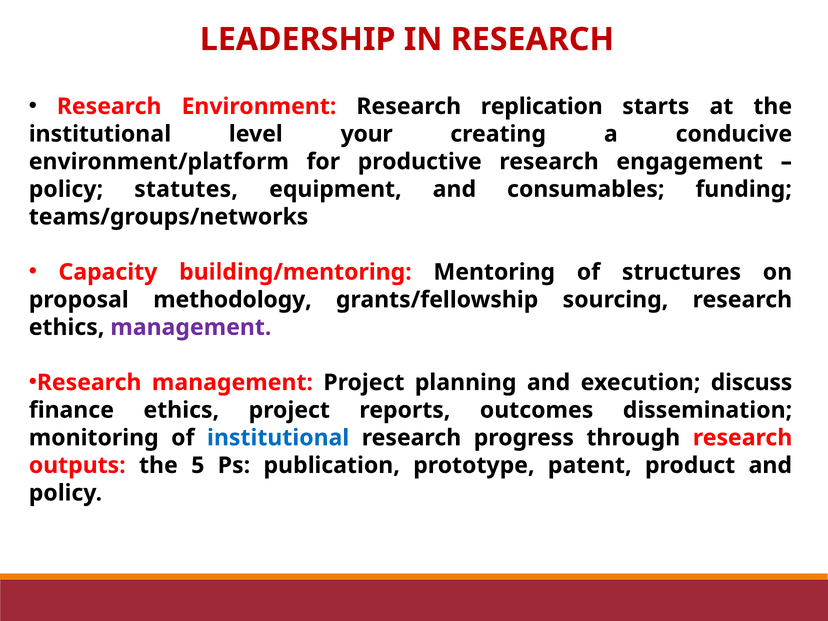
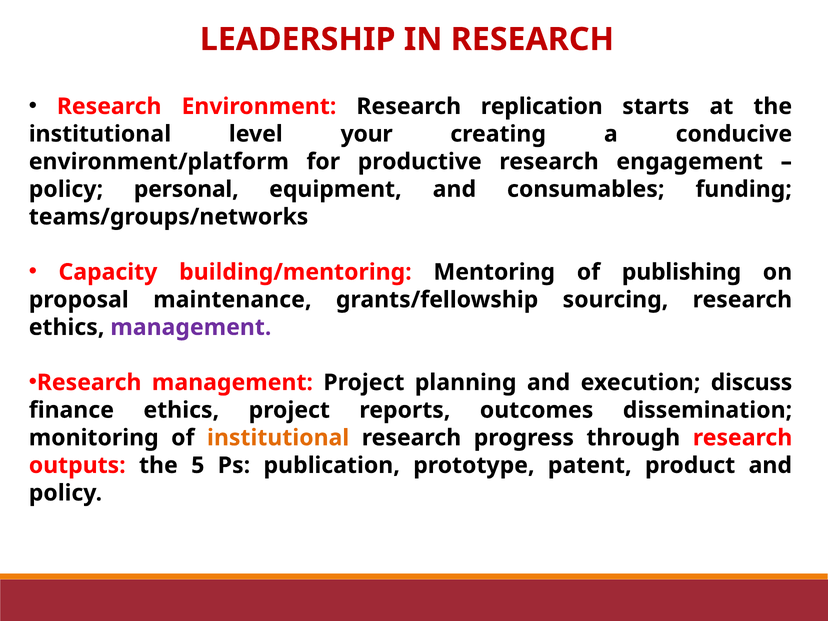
statutes: statutes -> personal (186, 189)
structures: structures -> publishing (682, 272)
methodology: methodology -> maintenance (232, 300)
institutional colour: blue -> orange (278, 438)
